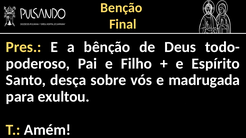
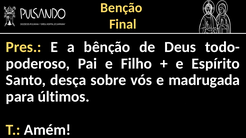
exultou: exultou -> últimos (64, 97)
